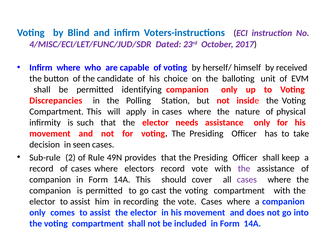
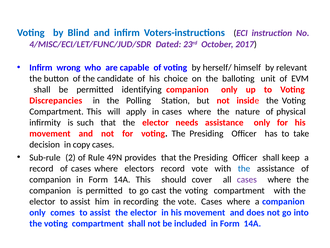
Infirm where: where -> wrong (68, 67)
received: received -> relevant (292, 67)
seen: seen -> copy (82, 144)
the colour: purple -> blue (244, 168)
